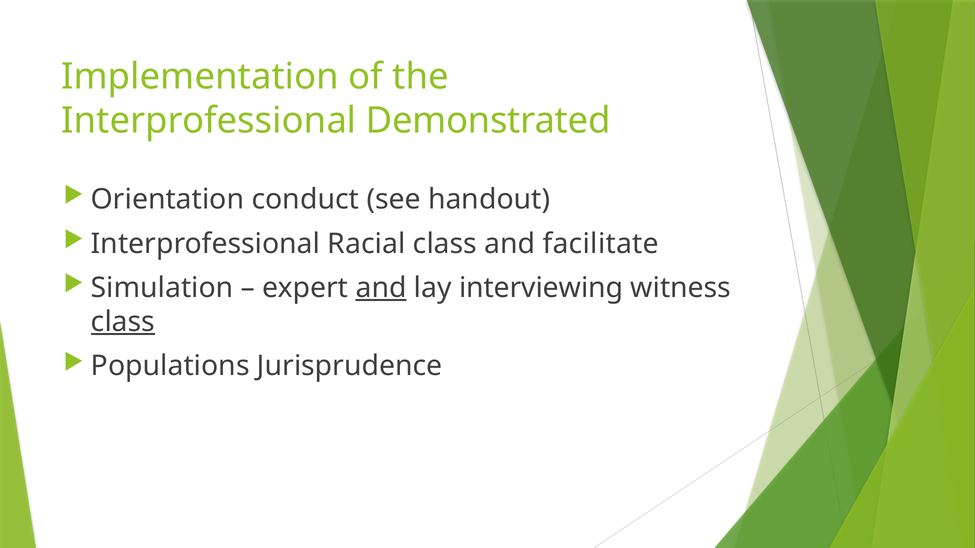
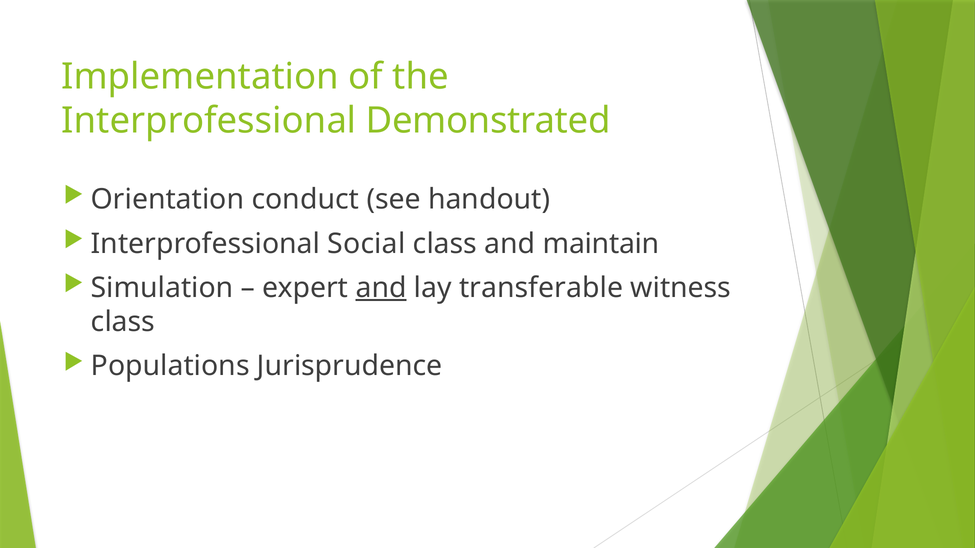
Racial: Racial -> Social (366, 244)
facilitate: facilitate -> maintain (601, 244)
interviewing: interviewing -> transferable (541, 288)
class underline: present -> none (123, 322)
